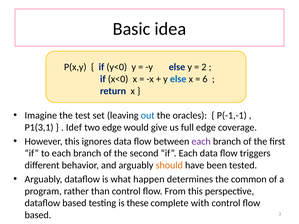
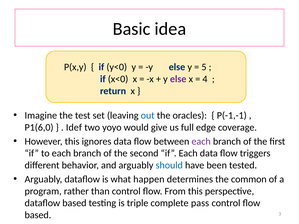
2: 2 -> 5 (204, 67)
else colour: blue -> purple (178, 79)
6: 6 -> 4 (205, 79)
P1(3,1: P1(3,1 -> P1(6,0 (39, 128)
two edge: edge -> yoyo (112, 128)
should colour: orange -> blue (169, 165)
these: these -> triple (138, 203)
with: with -> pass (200, 203)
